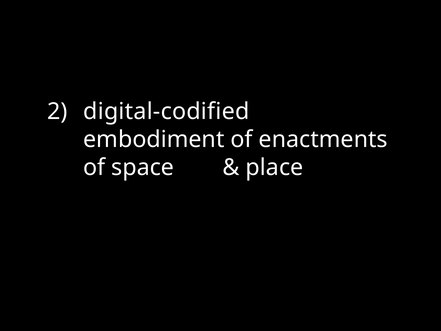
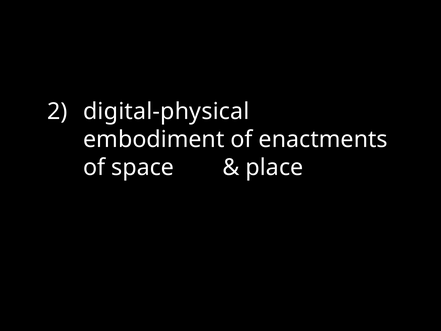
digital-codified: digital-codified -> digital-physical (166, 111)
